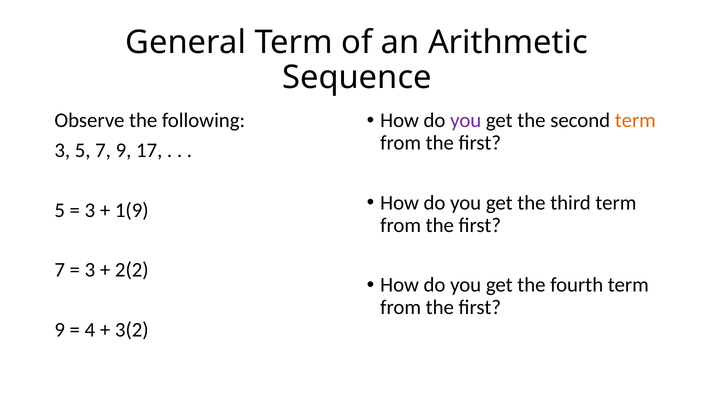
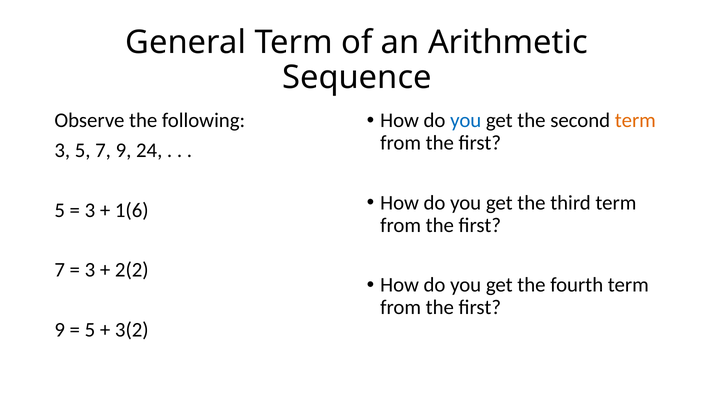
you colour: purple -> blue (466, 121)
17: 17 -> 24 (149, 151)
1(9: 1(9 -> 1(6 (132, 211)
4: 4 -> 5 (90, 330)
